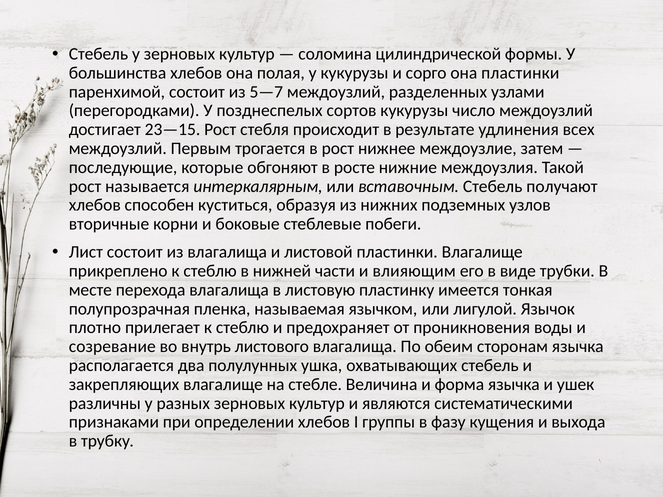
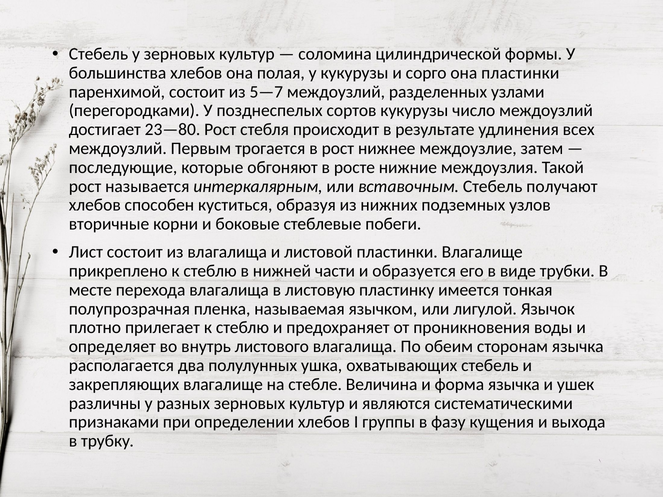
23—15: 23—15 -> 23—80 (173, 130)
влияющим: влияющим -> образуется (414, 271)
созревание: созревание -> определяет (112, 347)
